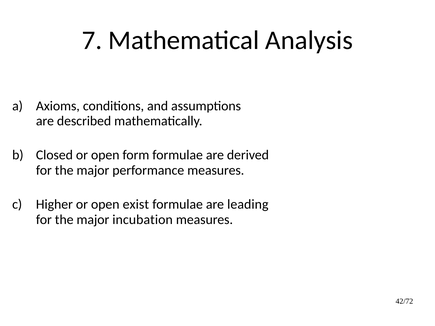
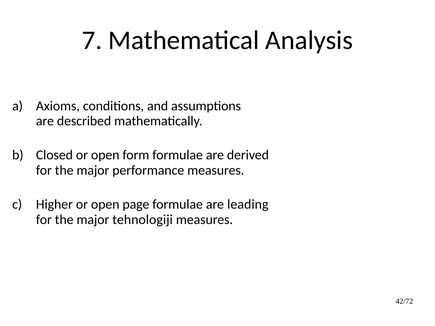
exist: exist -> page (136, 205)
incubation: incubation -> tehnologiji (143, 220)
